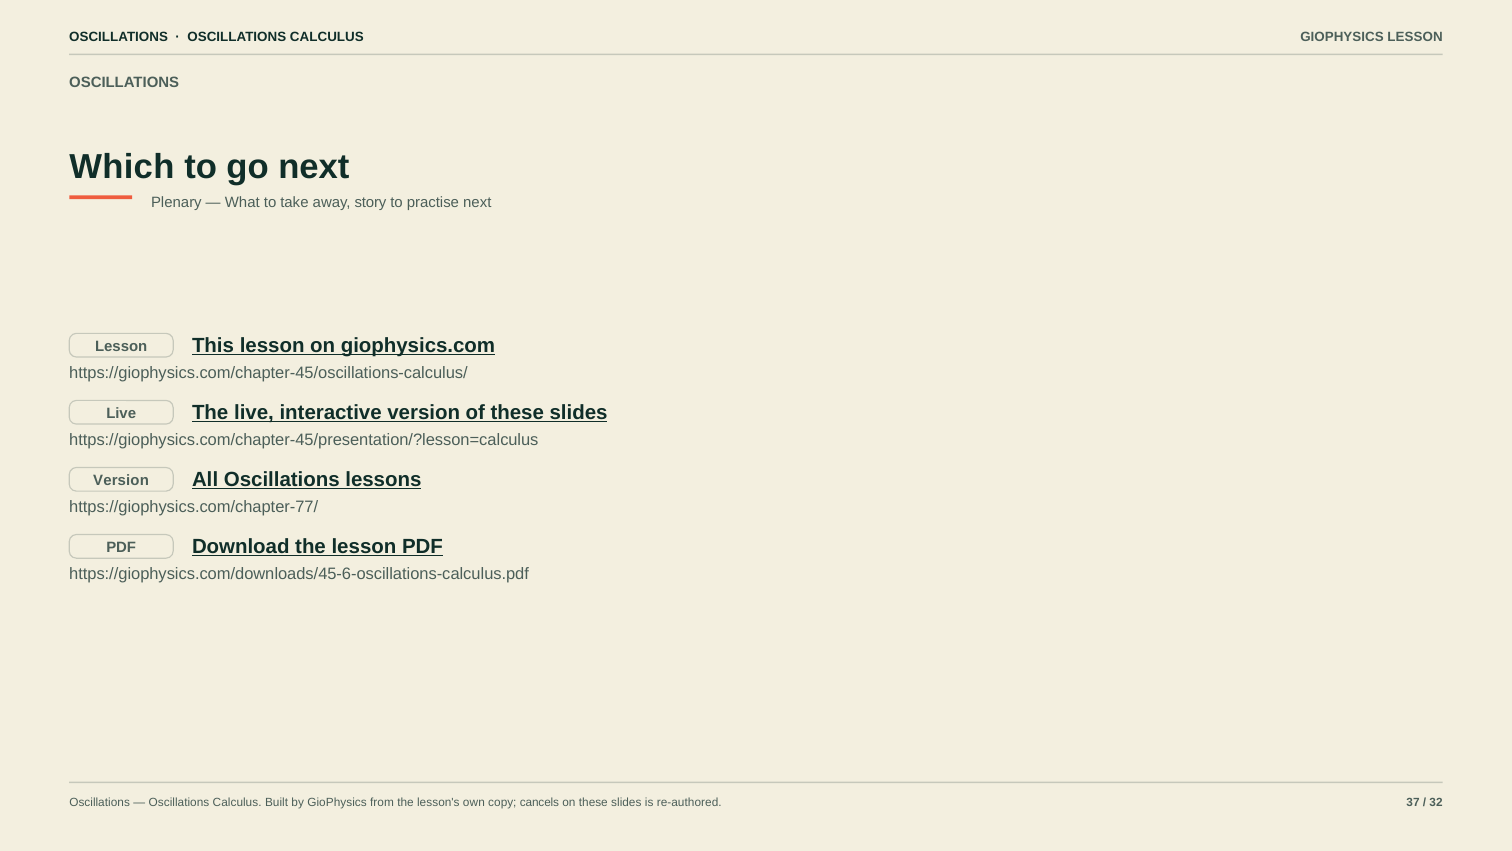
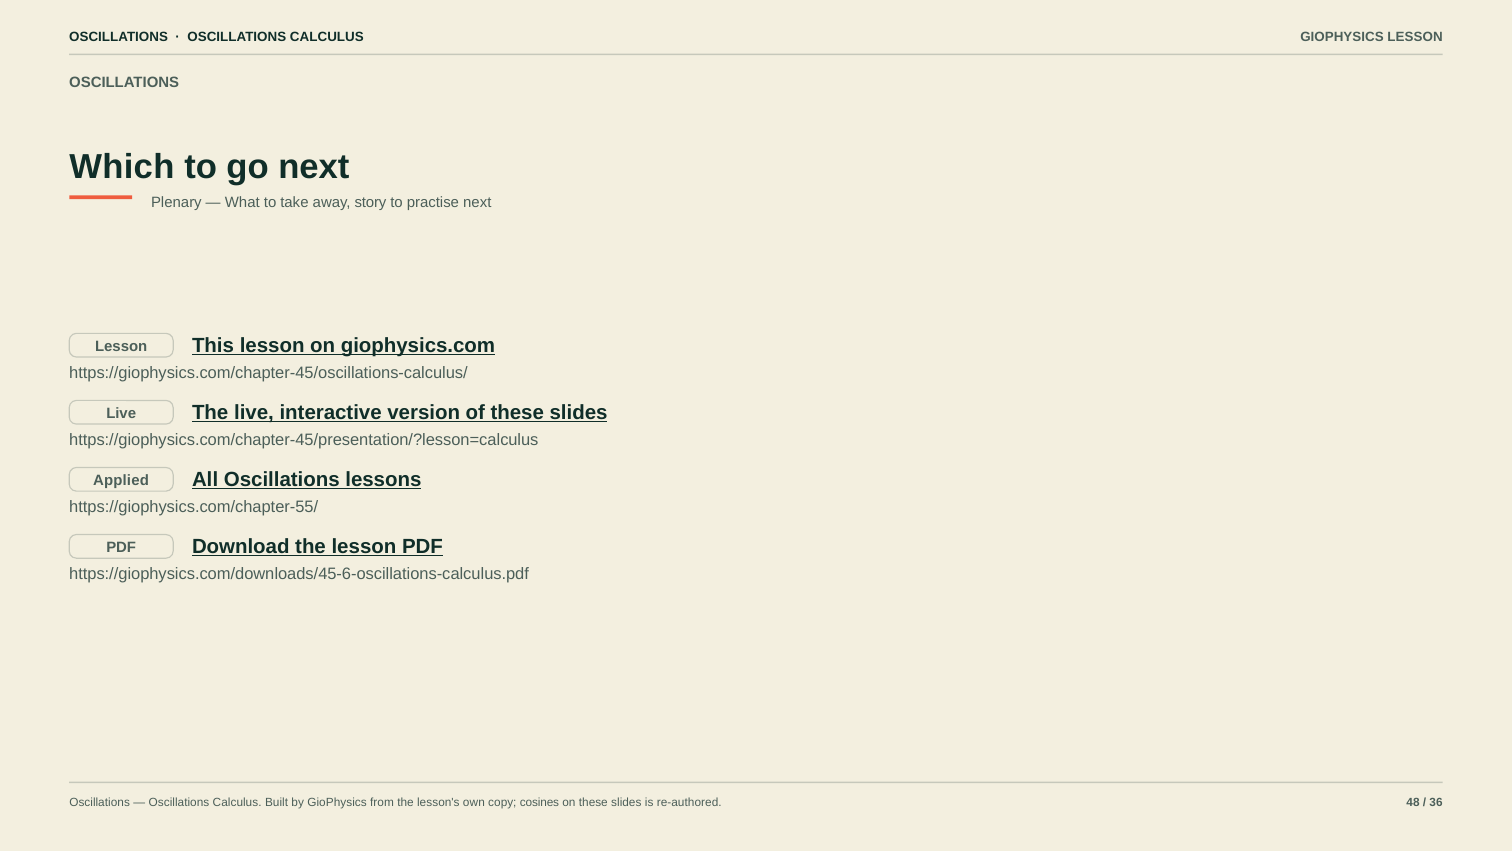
Version: Version -> Applied (121, 480)
https://giophysics.com/chapter-77/: https://giophysics.com/chapter-77/ -> https://giophysics.com/chapter-55/ (194, 506)
cancels: cancels -> cosines (539, 802)
37: 37 -> 48 (1413, 802)
32: 32 -> 36 (1436, 802)
